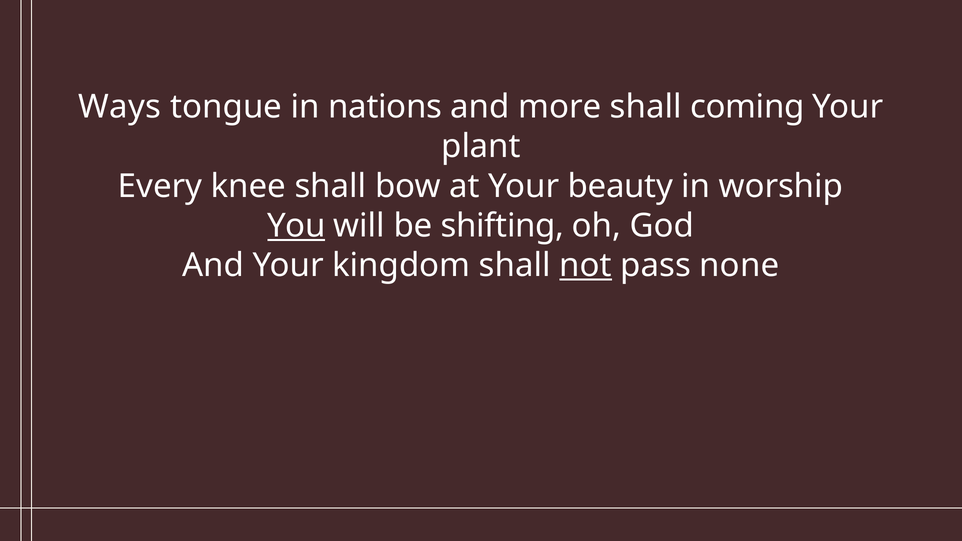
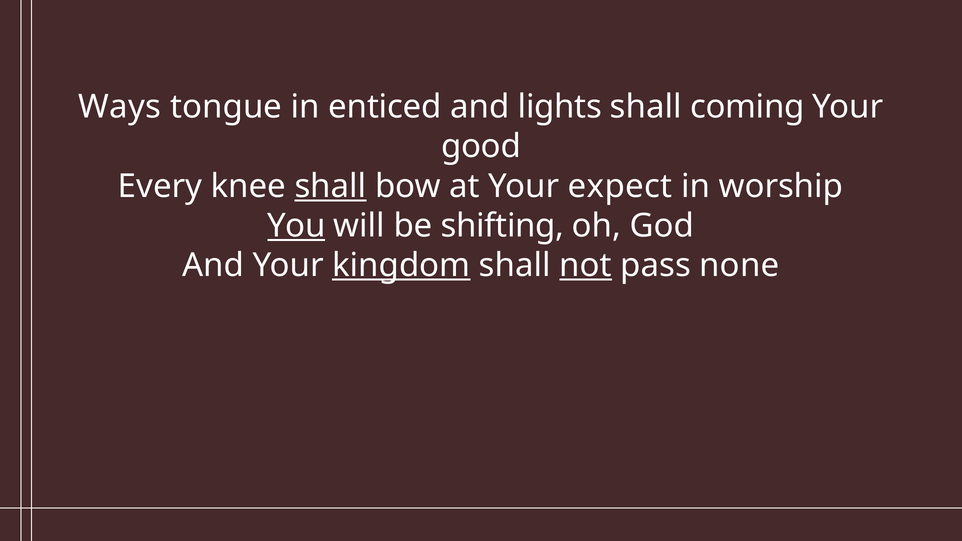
nations: nations -> enticed (385, 107)
more: more -> lights (560, 107)
plant: plant -> good (481, 147)
shall underline: none -> present (331, 186)
beauty: beauty -> expect (620, 186)
kingdom underline: none -> present (401, 266)
